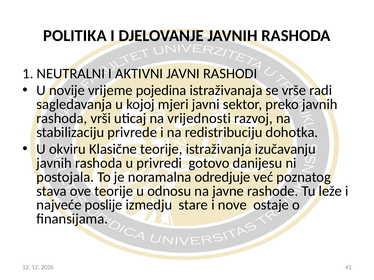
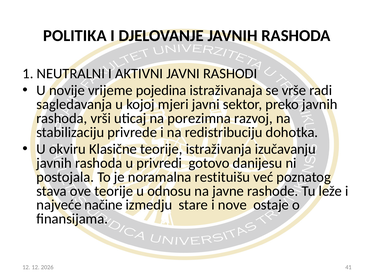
vrijednosti: vrijednosti -> porezimna (199, 119)
odredjuje: odredjuje -> restituišu (222, 177)
poslije: poslije -> načine (104, 205)
